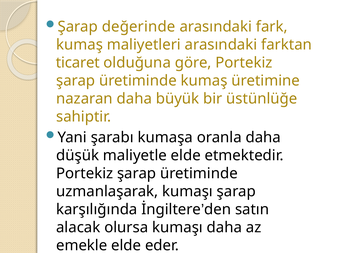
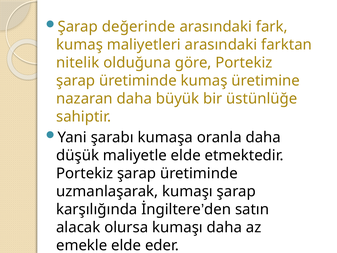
ticaret: ticaret -> nitelik (78, 63)
